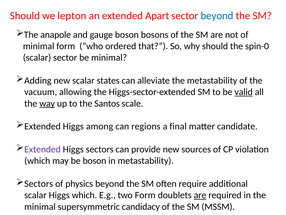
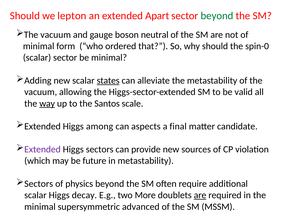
beyond colour: blue -> green (217, 16)
anapole: anapole -> vacuum (56, 35)
bosons: bosons -> neutral (155, 35)
states underline: none -> present (108, 80)
valid underline: present -> none (244, 92)
regions: regions -> aspects (146, 126)
be boson: boson -> future (94, 160)
Higgs which: which -> decay (84, 195)
two Form: Form -> More (145, 195)
candidacy: candidacy -> advanced (141, 206)
